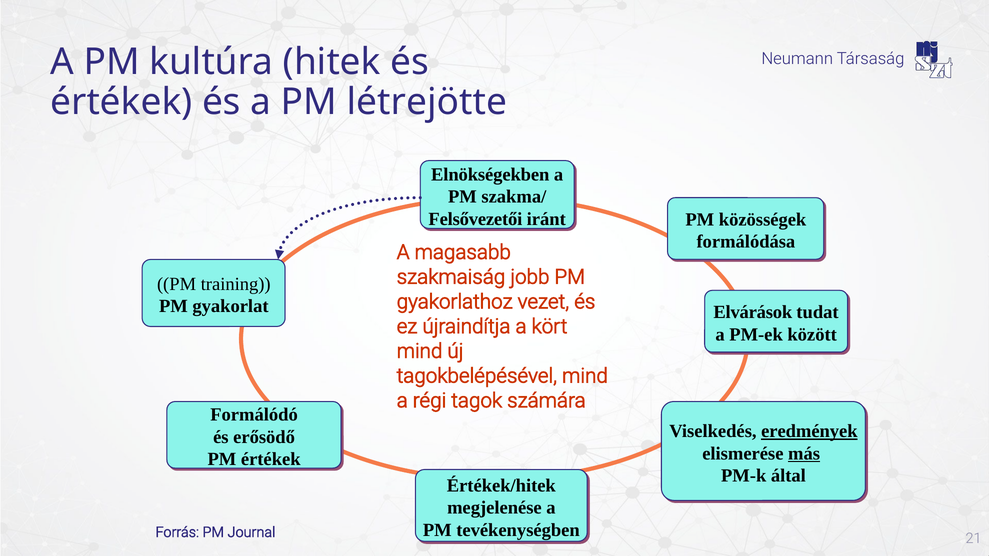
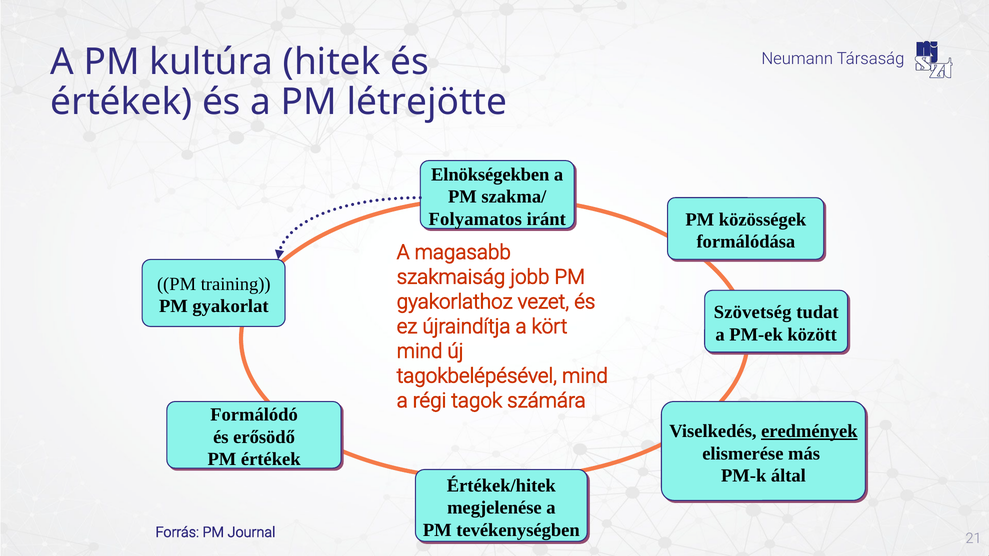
Felsővezetői: Felsővezetői -> Folyamatos (475, 219)
Elvárások: Elvárások -> Szövetség (753, 312)
más underline: present -> none (804, 454)
